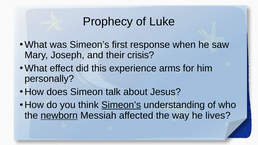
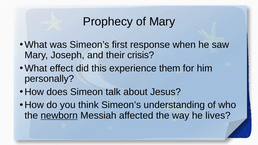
of Luke: Luke -> Mary (162, 22)
arms: arms -> them (170, 68)
Simeon’s underline: present -> none (121, 105)
